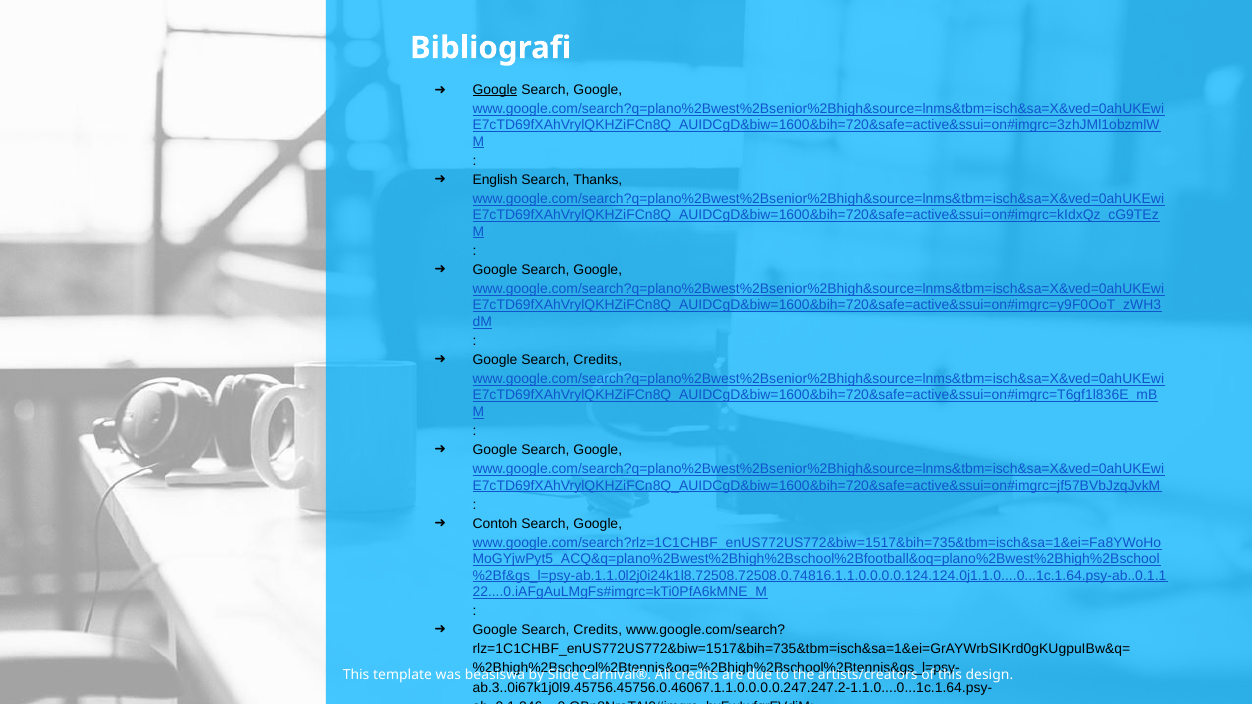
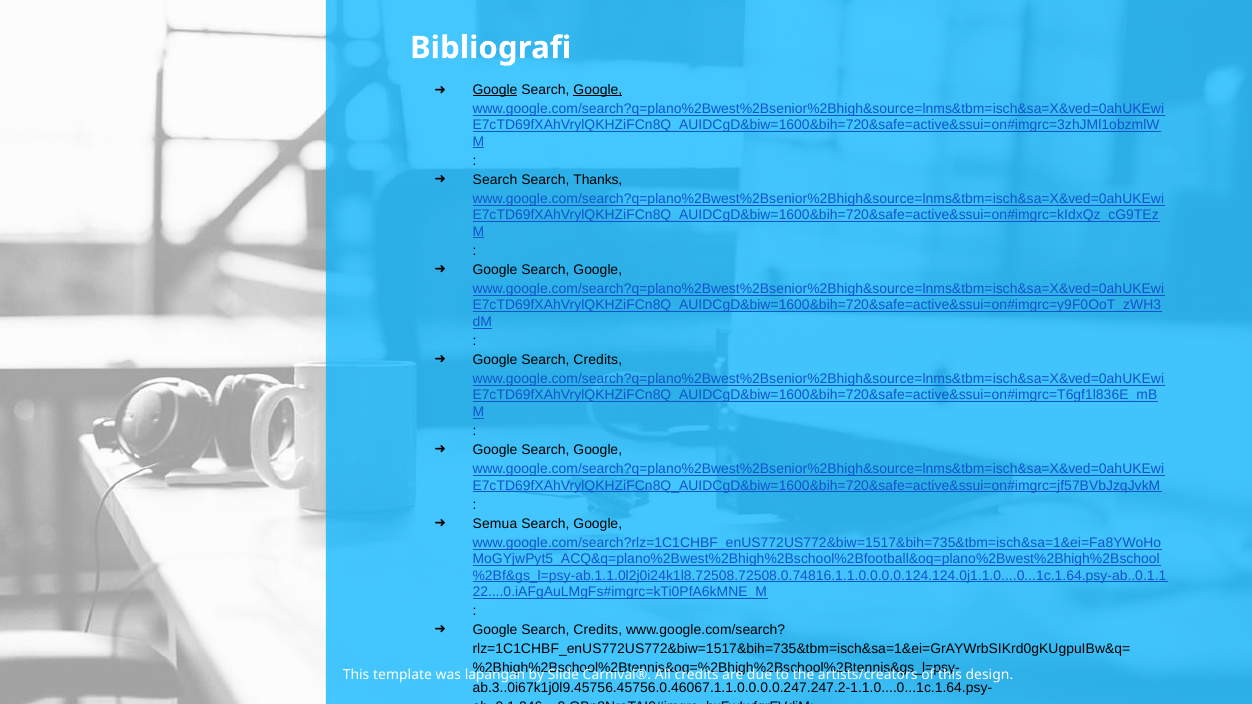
Google underline: none -> present (598, 90)
English: English -> Search (495, 180)
Contoh: Contoh -> Semua (495, 524)
beasiswa: beasiswa -> lapangan (495, 675)
